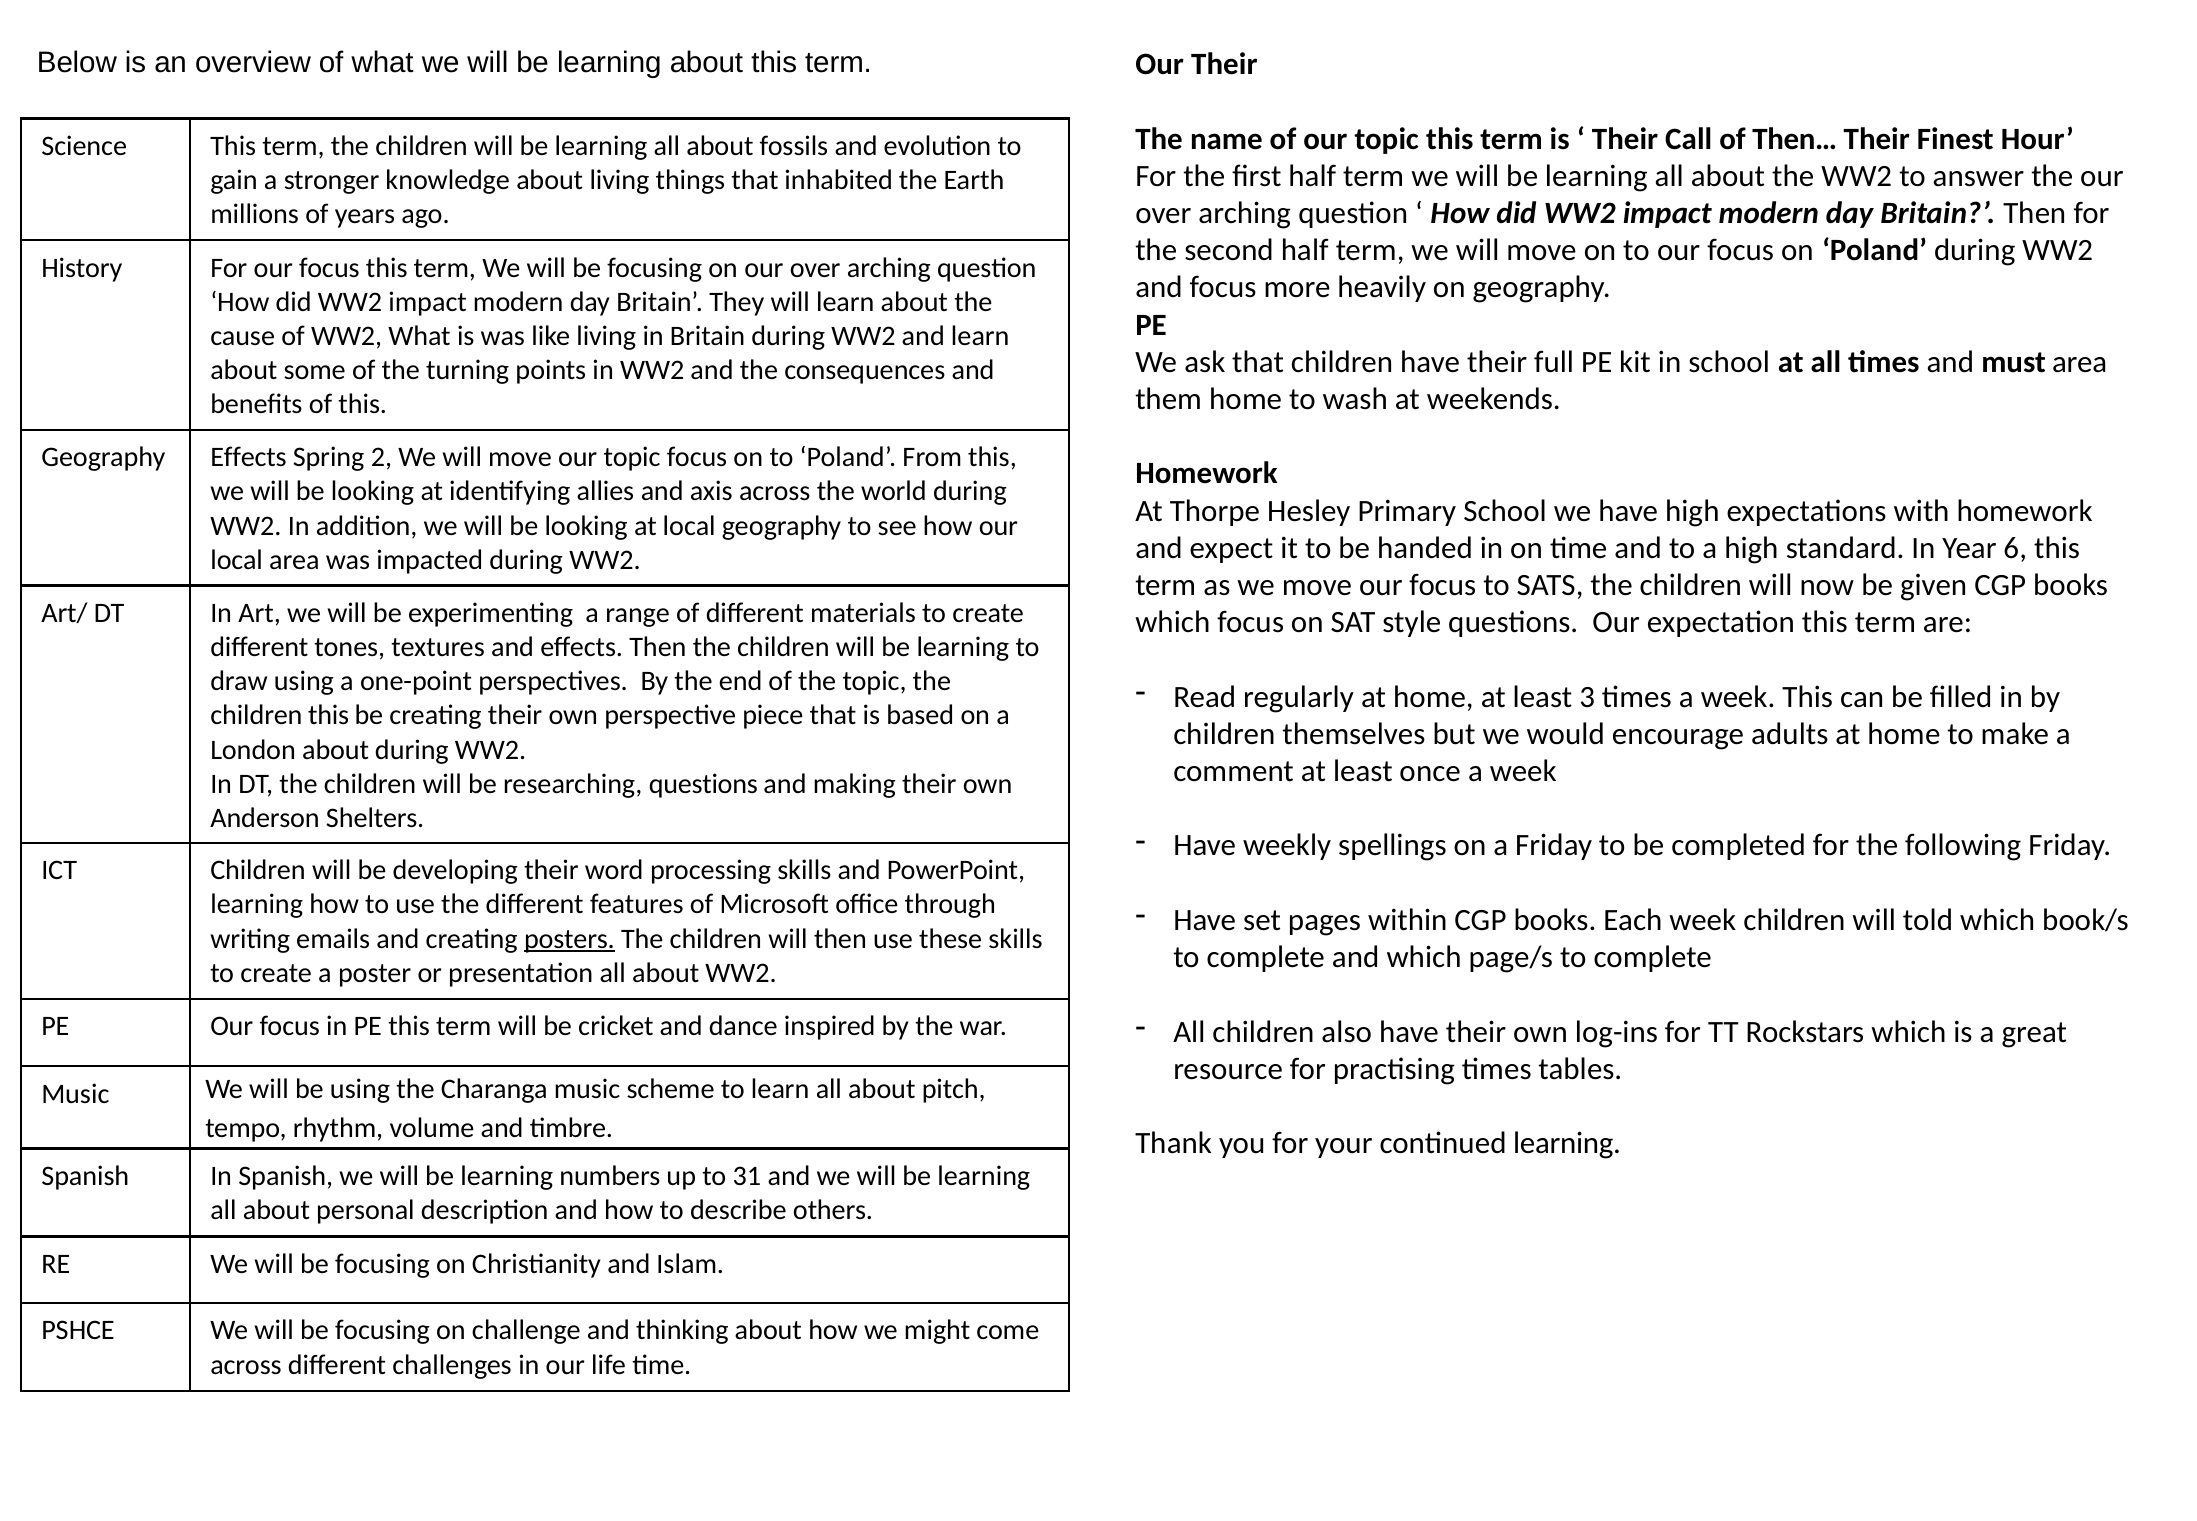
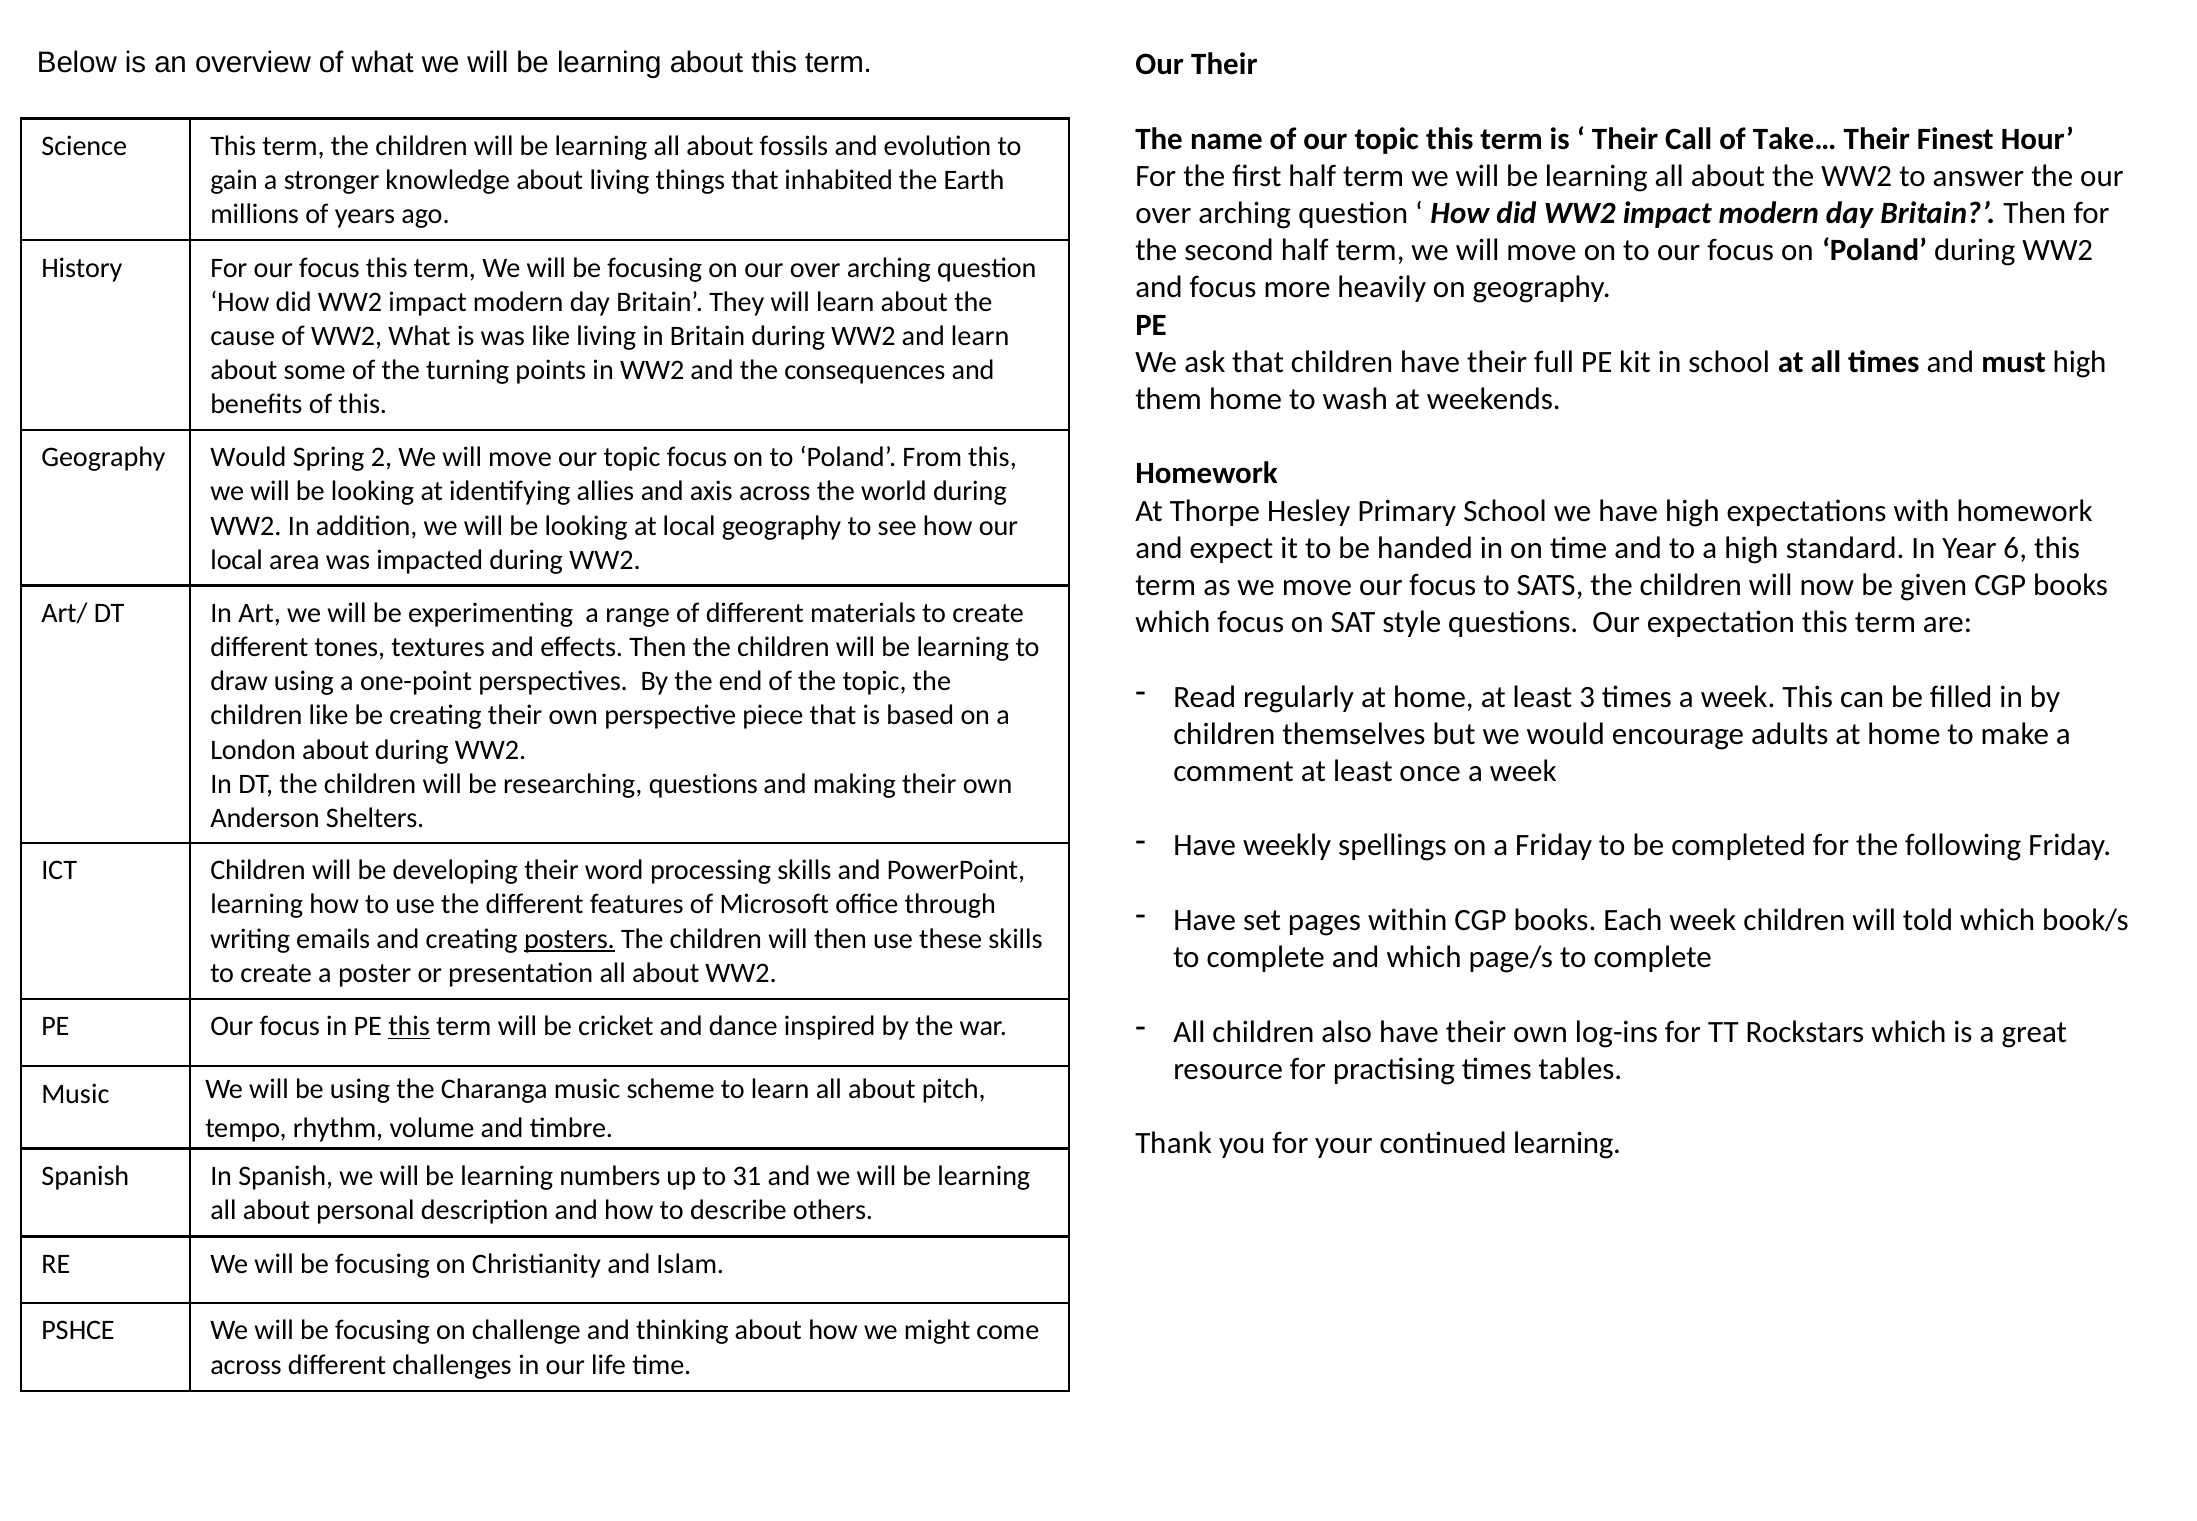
Then…: Then… -> Take… (1795, 139)
must area: area -> high (2080, 362)
Geography Effects: Effects -> Would (248, 457)
children this: this -> like (329, 716)
this underline: none -> present (409, 1026)
